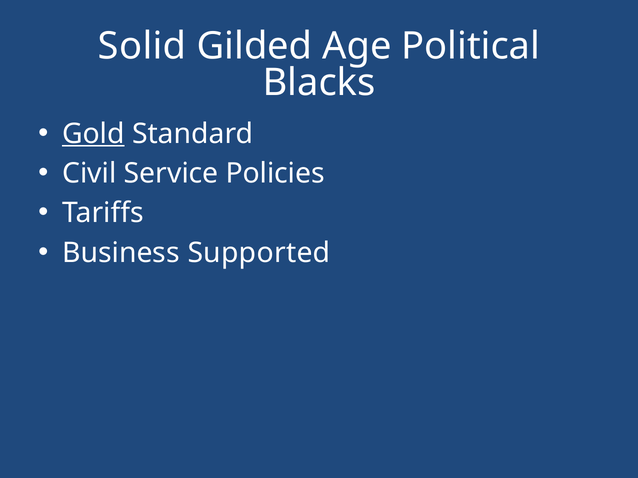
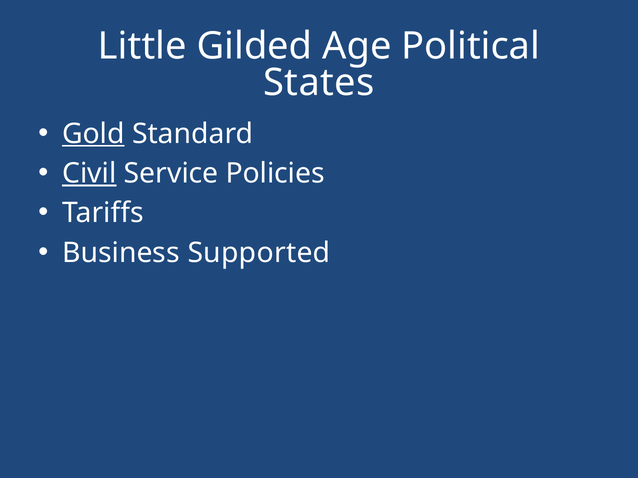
Solid: Solid -> Little (142, 46)
Blacks: Blacks -> States (319, 83)
Civil underline: none -> present (89, 174)
